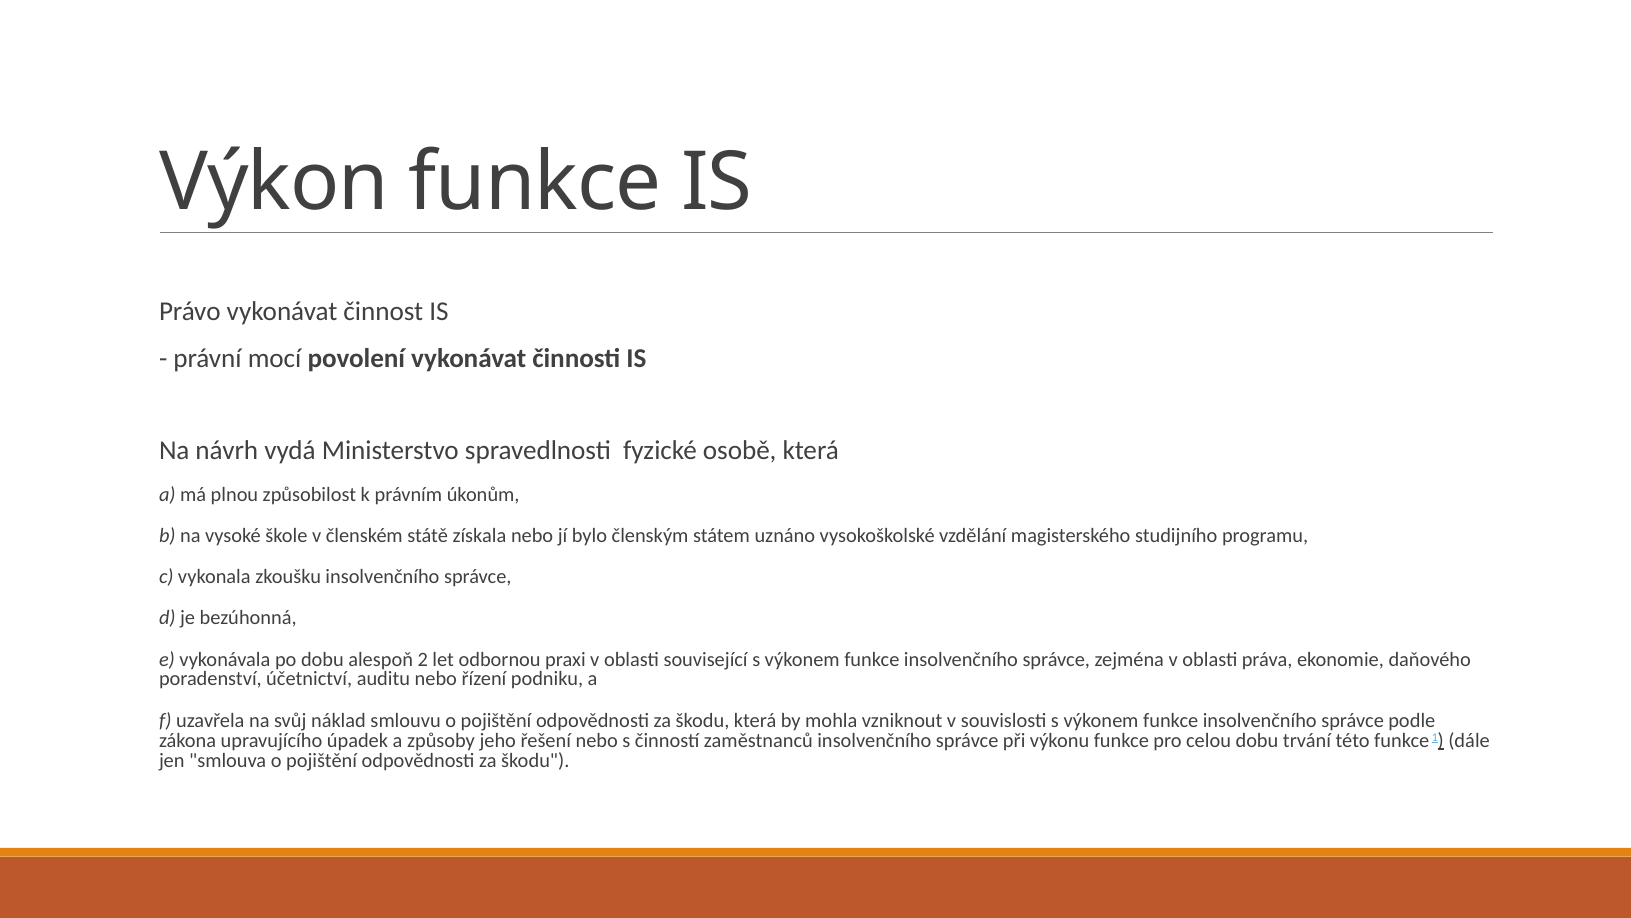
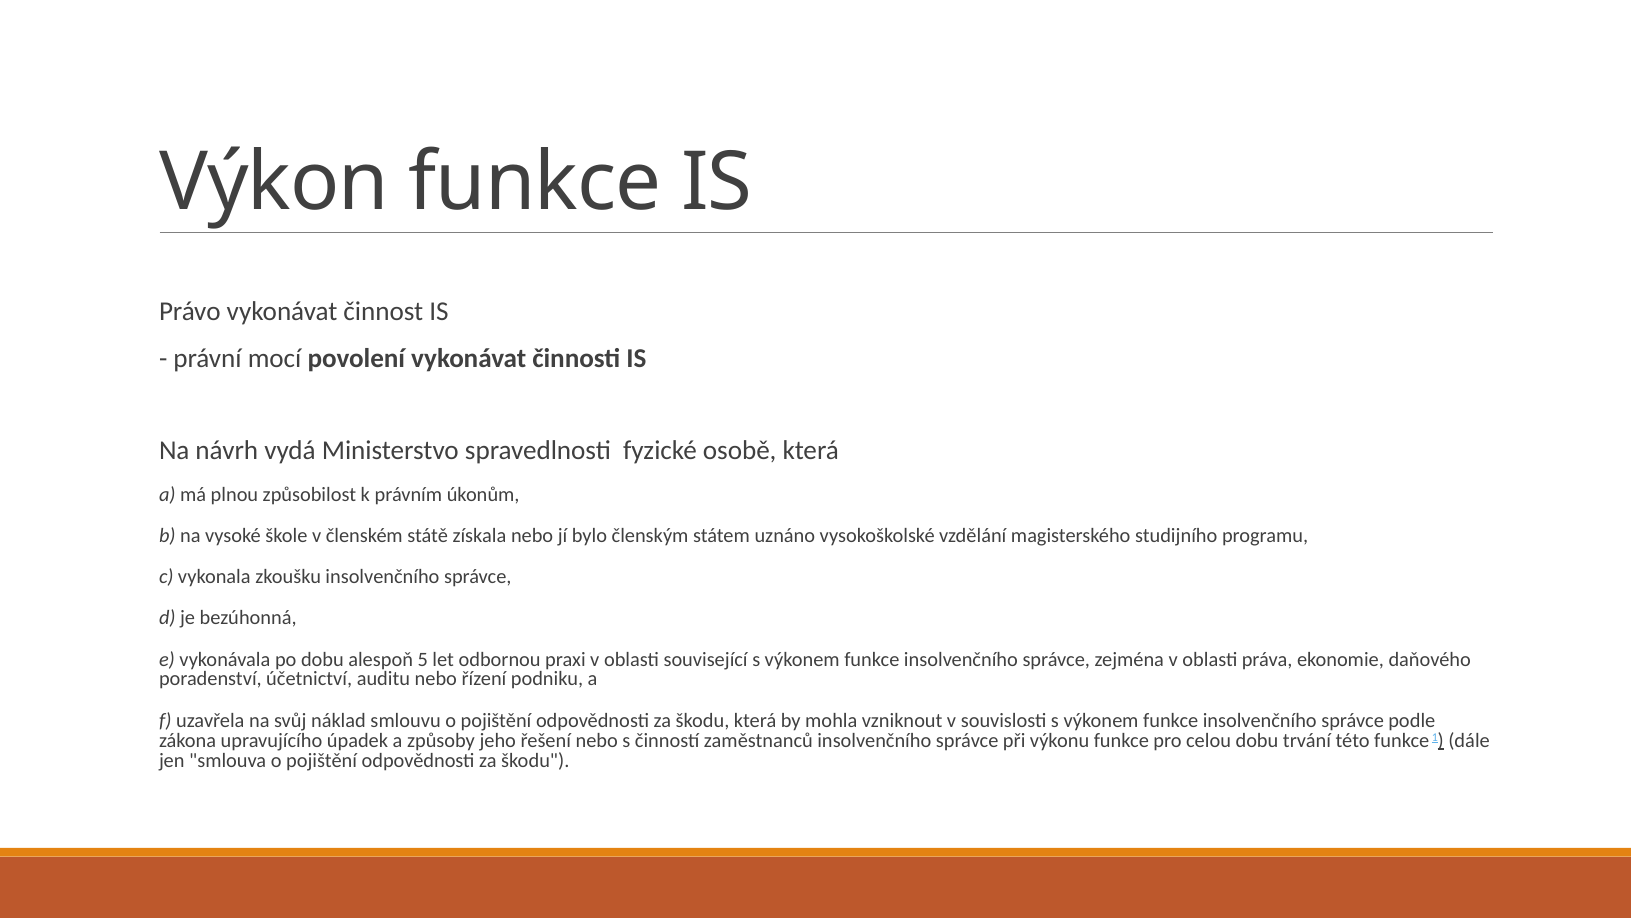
2: 2 -> 5 (423, 659)
